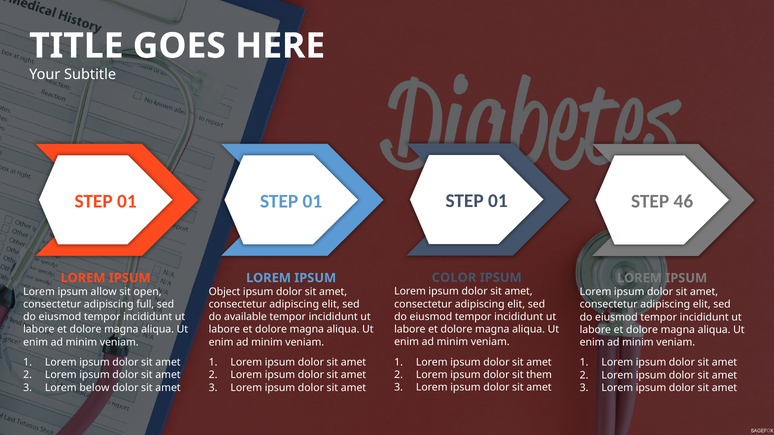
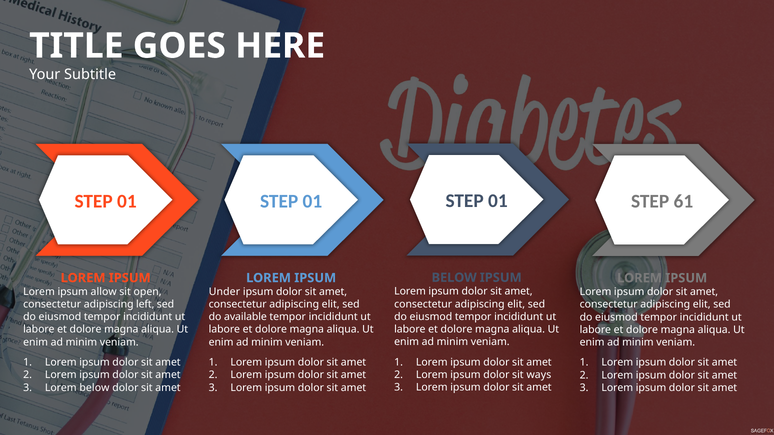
46: 46 -> 61 (683, 201)
COLOR: COLOR -> BELOW (454, 278)
Object: Object -> Under (224, 292)
full: full -> left (145, 305)
them: them -> ways (539, 375)
